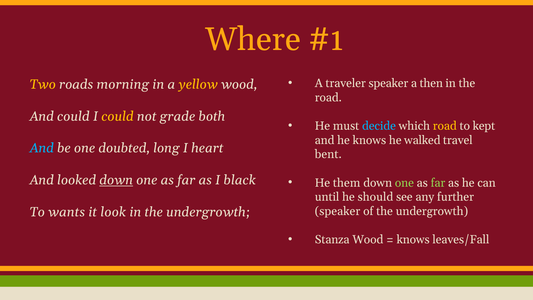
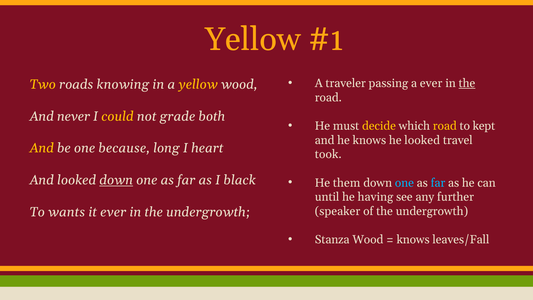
Where: Where -> Yellow (253, 39)
traveler speaker: speaker -> passing (388, 83)
a then: then -> ever (431, 83)
the underline: none -> present (467, 83)
morning: morning -> knowing (123, 84)
And could: could -> never (74, 116)
decide colour: light blue -> yellow (379, 126)
he walked: walked -> looked (422, 140)
And colour: light blue -> yellow (42, 148)
doubted: doubted -> because (124, 148)
bent: bent -> took (328, 154)
one colour: light green -> light blue (404, 183)
far colour: light green -> light blue (438, 183)
should: should -> having (375, 197)
it look: look -> ever (113, 212)
